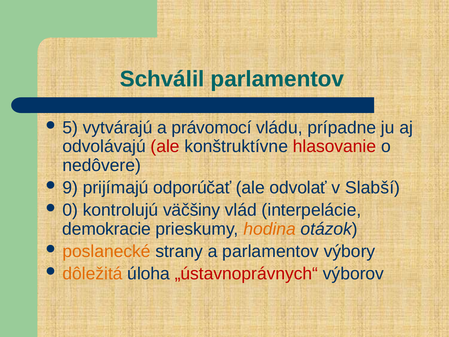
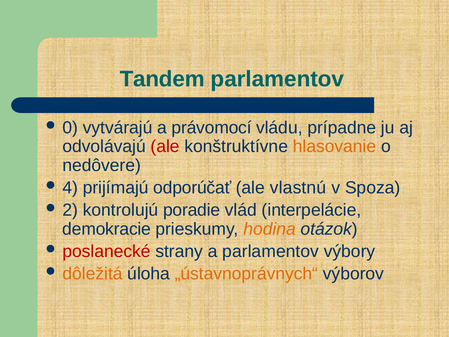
Schválil: Schválil -> Tandem (162, 79)
5: 5 -> 0 (70, 128)
hlasovanie colour: red -> orange (335, 146)
9: 9 -> 4 (70, 188)
odvolať: odvolať -> vlastnú (298, 188)
Slabší: Slabší -> Spoza (373, 188)
0: 0 -> 2 (70, 210)
väčšiny: väčšiny -> poradie (192, 210)
poslanecké colour: orange -> red (107, 251)
„ústavnoprávnych“ colour: red -> orange (246, 274)
